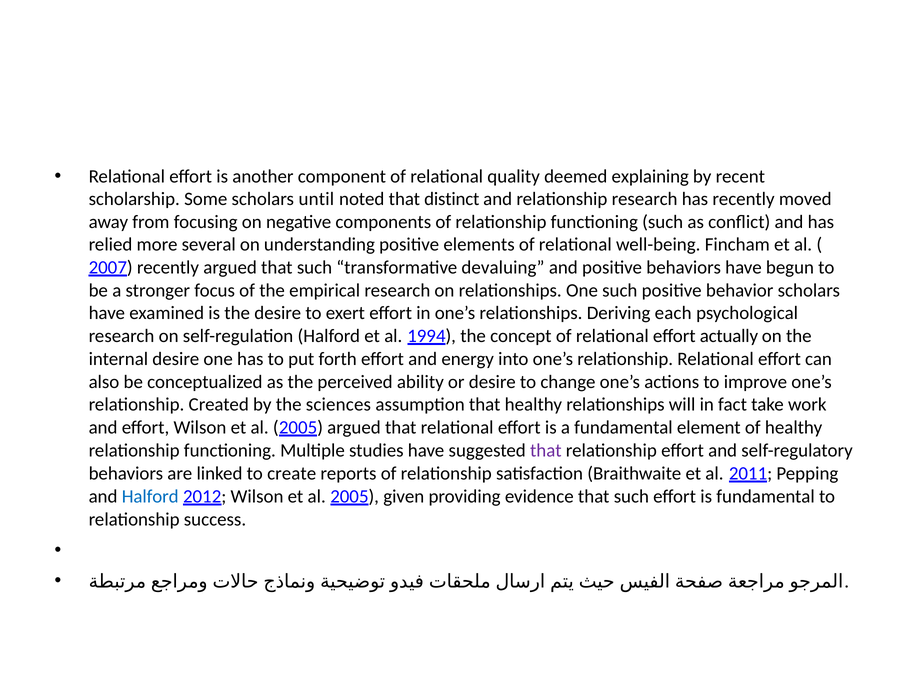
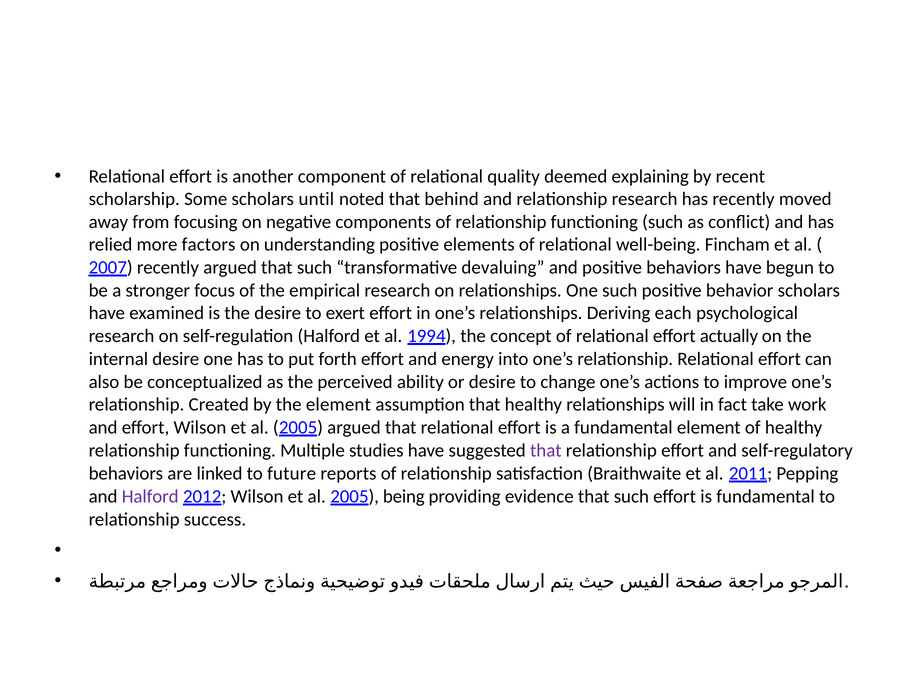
distinct: distinct -> behind (452, 199)
several: several -> factors (209, 244)
the sciences: sciences -> element (338, 404)
create: create -> future (292, 473)
Halford colour: blue -> purple (150, 496)
given: given -> being (404, 496)
